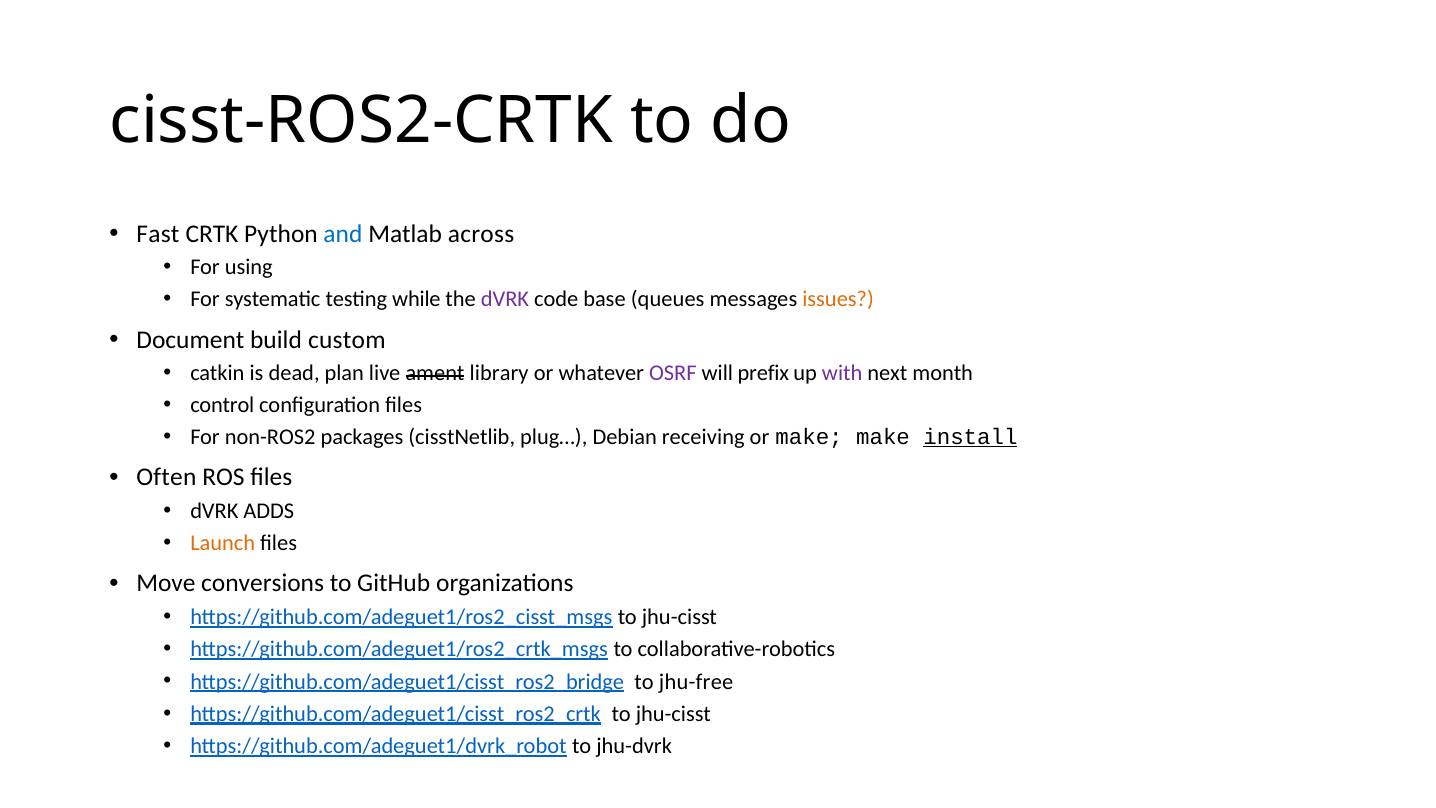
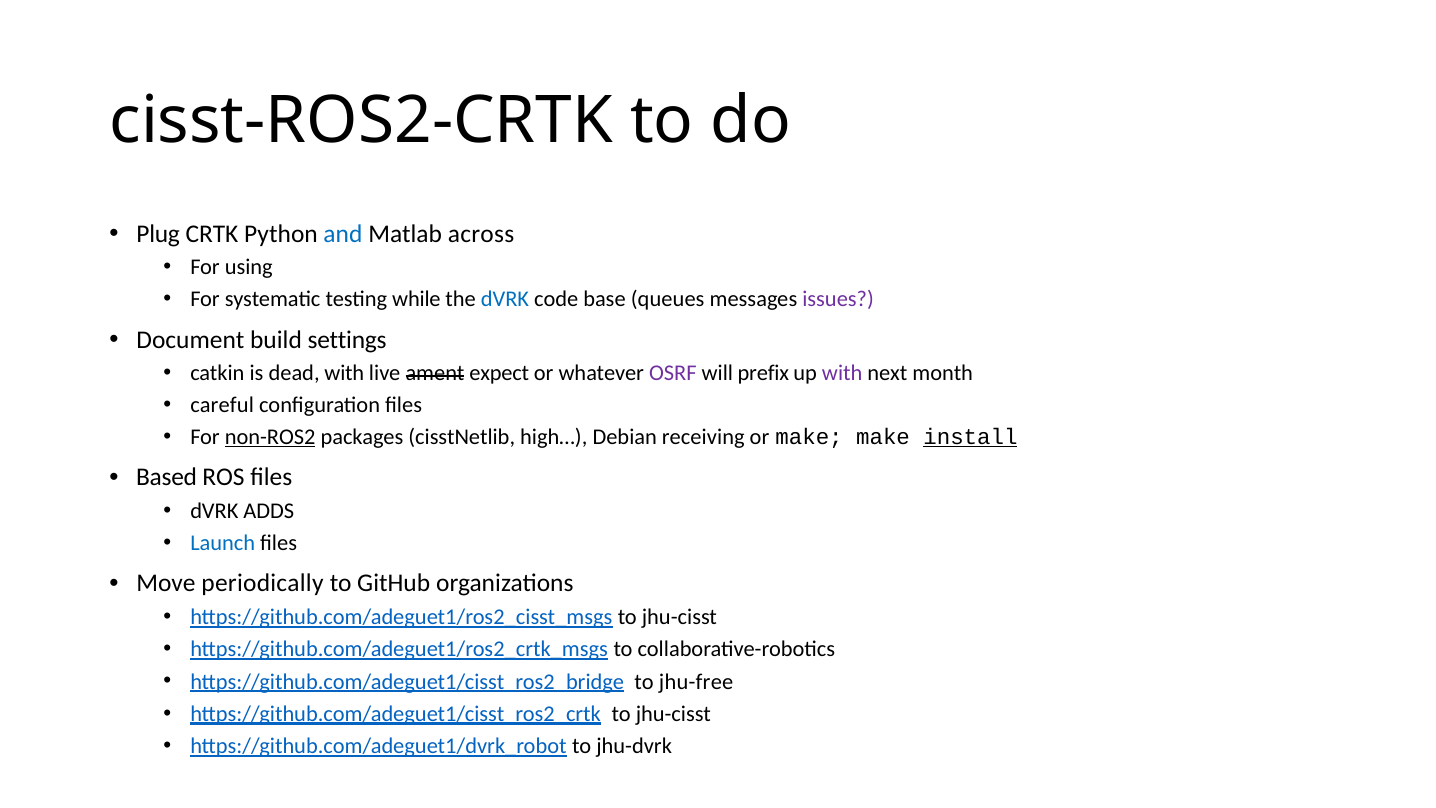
Fast: Fast -> Plug (158, 234)
dVRK colour: purple -> blue (505, 299)
issues colour: orange -> purple (838, 299)
custom: custom -> settings (347, 340)
dead plan: plan -> with (344, 373)
library: library -> expect (499, 373)
control: control -> careful (222, 405)
non-ROS2 underline: none -> present (270, 437)
plug…: plug… -> high… (554, 437)
Often: Often -> Based (167, 477)
Launch colour: orange -> blue (223, 542)
conversions: conversions -> periodically (262, 583)
